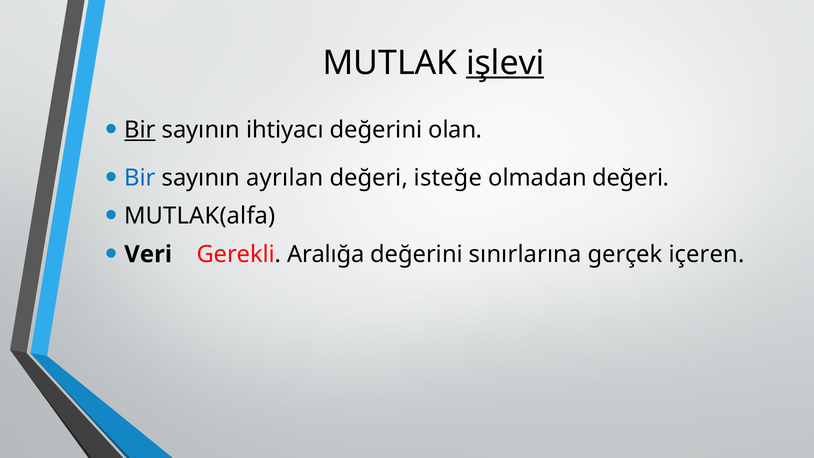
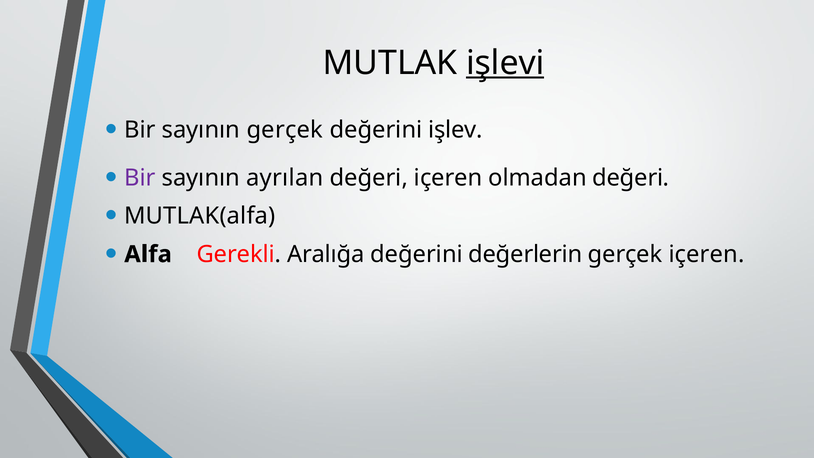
Bir underline: present -> none (140, 130)
sayının ihtiyacı: ihtiyacı -> gerçek (285, 130)
olan: olan -> işlev (455, 130)
Bir colour: blue -> purple (140, 178)
değeri isteğe: isteğe -> içeren (448, 178)
Veri: Veri -> Alfa (148, 254)
sınırlarına: sınırlarına -> değerlerin (525, 254)
